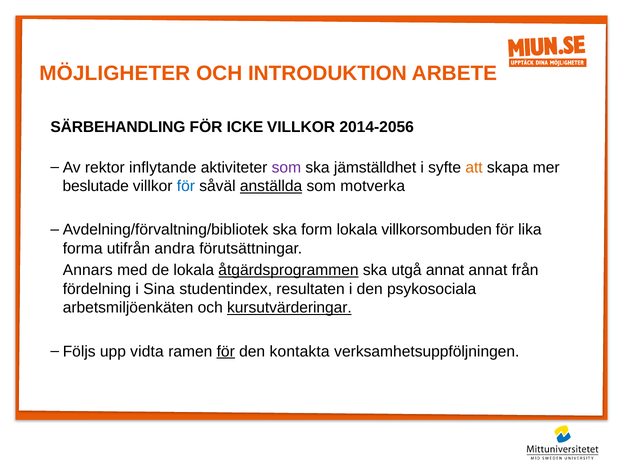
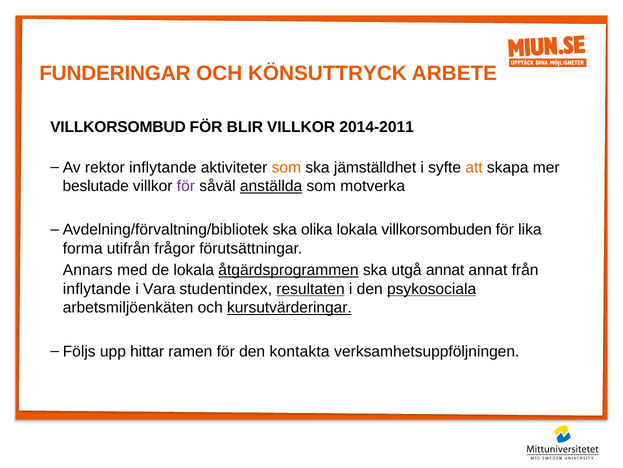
MÖJLIGHETER: MÖJLIGHETER -> FUNDERINGAR (115, 73)
INTRODUKTION: INTRODUKTION -> KÖNSUTTRYCK (327, 73)
SÄRBEHANDLING: SÄRBEHANDLING -> VILLKORSOMBUD (118, 127)
ICKE: ICKE -> BLIR (245, 127)
2014-2056: 2014-2056 -> 2014-2011 (377, 127)
som colour: purple -> orange (286, 167)
för colour: blue -> purple (186, 186)
form: form -> olika (317, 229)
andra: andra -> frågor (175, 248)
fördelning: fördelning -> inflytande (97, 289)
Sina: Sina -> Vara (159, 289)
resultaten underline: none -> present (311, 289)
psykosociala underline: none -> present (432, 289)
vidta: vidta -> hittar (147, 351)
för underline: present -> none (226, 351)
